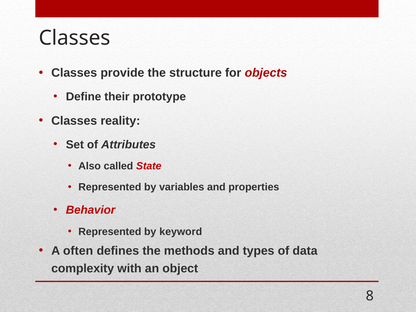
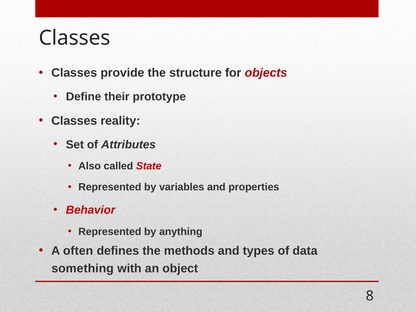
keyword: keyword -> anything (181, 232)
complexity: complexity -> something (83, 268)
